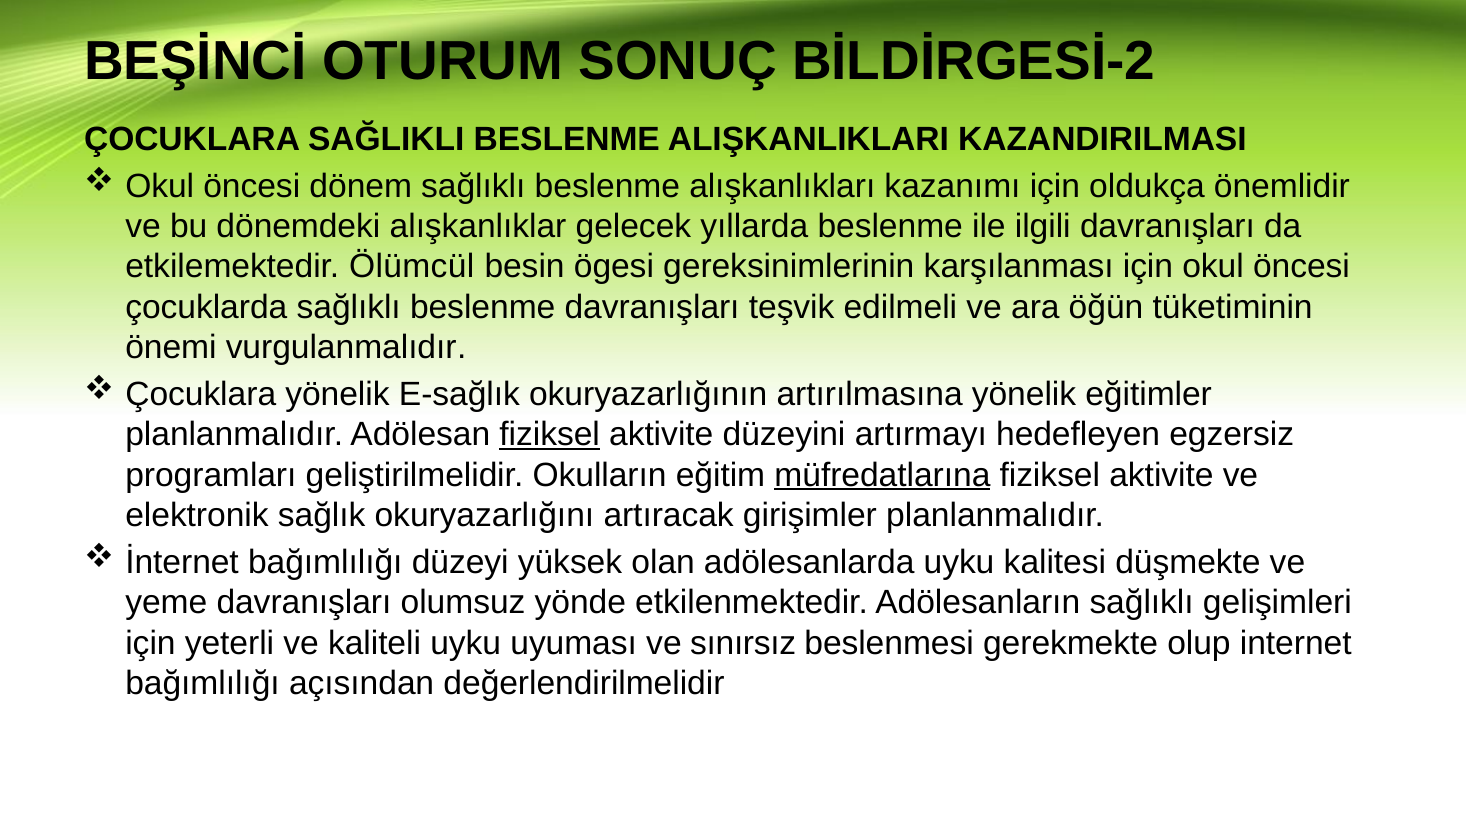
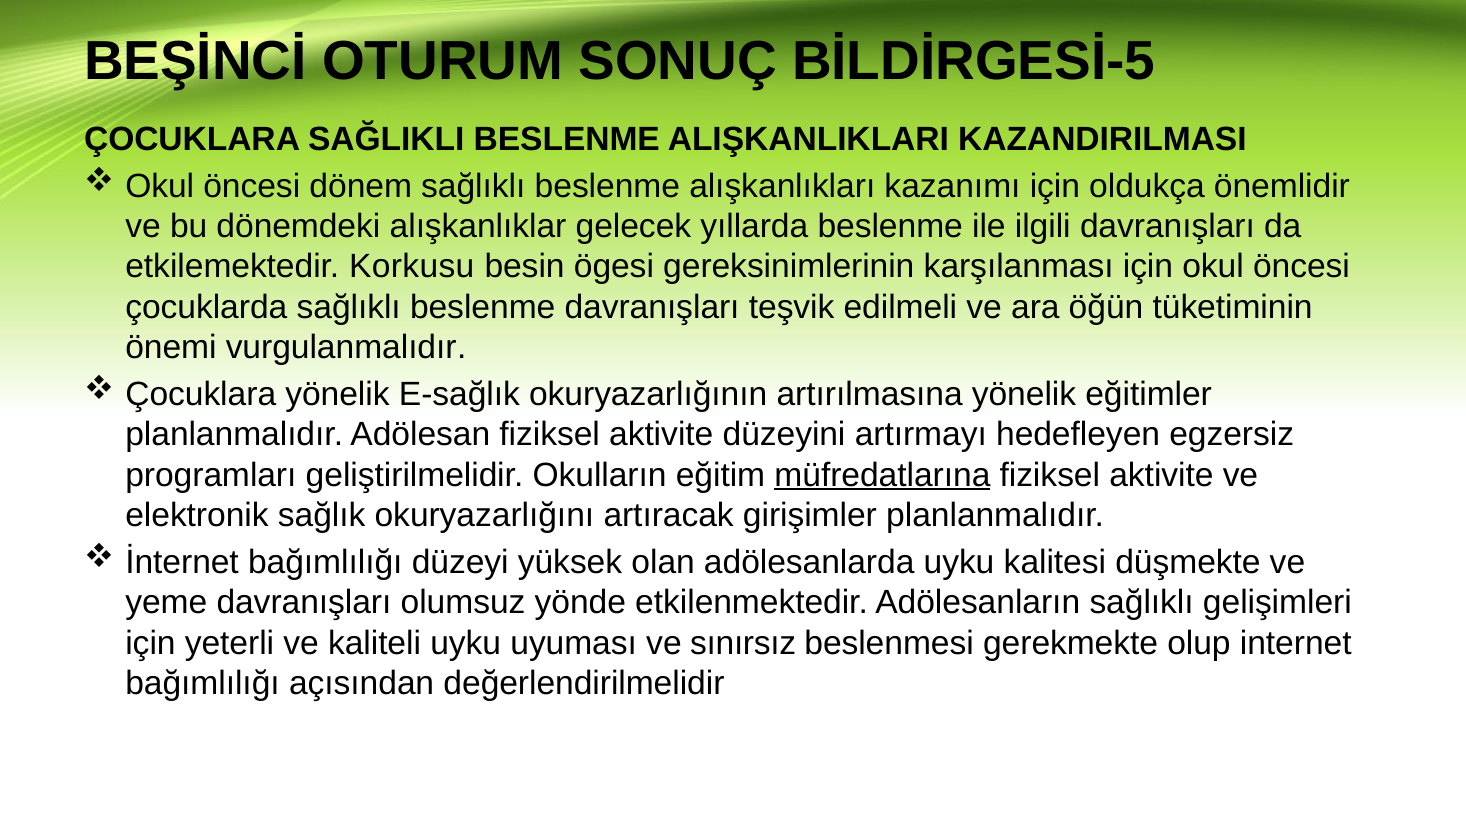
BİLDİRGESİ-2: BİLDİRGESİ-2 -> BİLDİRGESİ-5 (974, 62)
Ölümcül: Ölümcül -> Korkusu (412, 267)
fiziksel underline: present -> none (550, 435)
